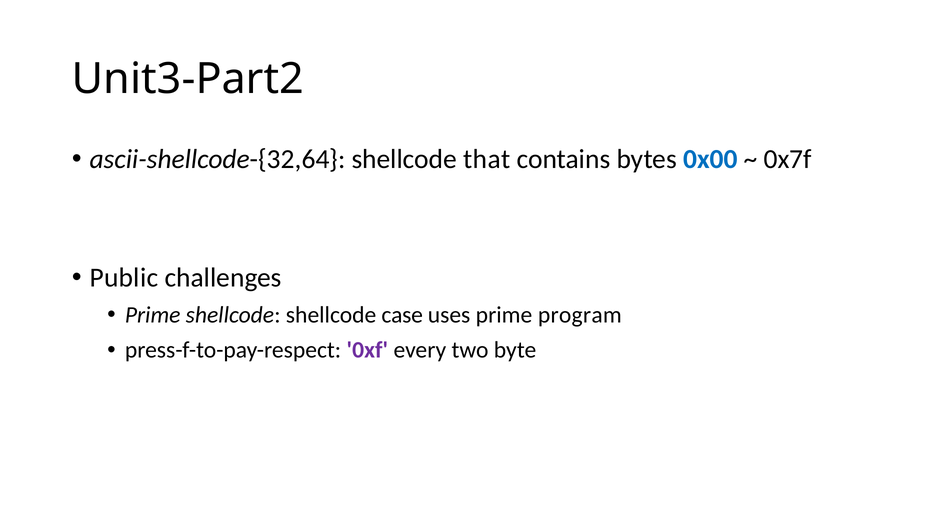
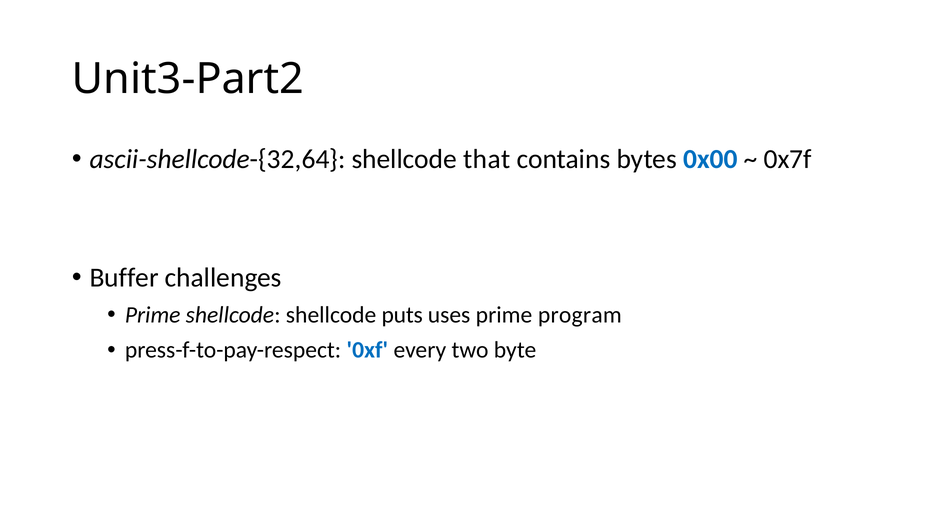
Public: Public -> Buffer (124, 278)
case: case -> puts (402, 315)
0xf colour: purple -> blue (367, 350)
